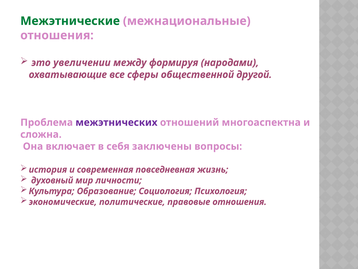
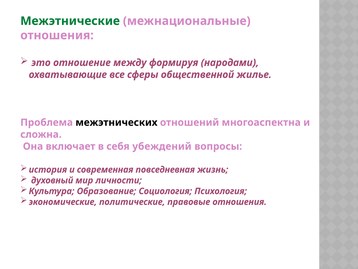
увеличении: увеличении -> отношение (82, 63)
другой: другой -> жилье (254, 75)
межэтнических colour: purple -> black (116, 122)
заключены: заключены -> убеждений (162, 146)
